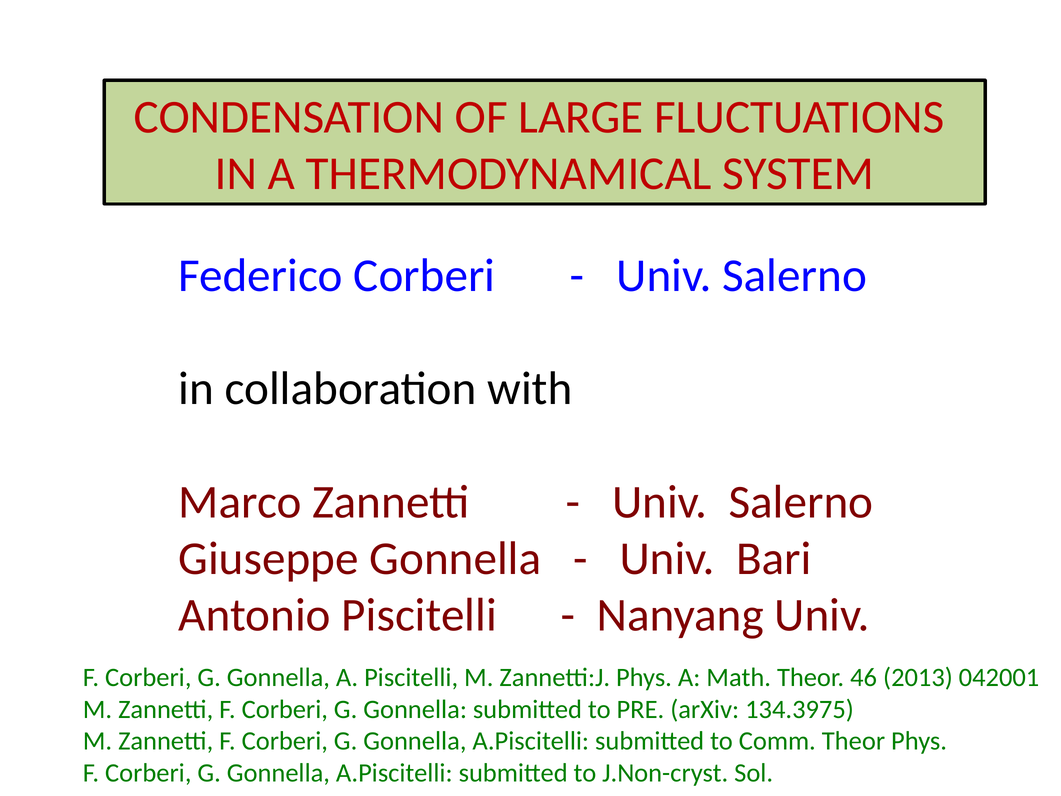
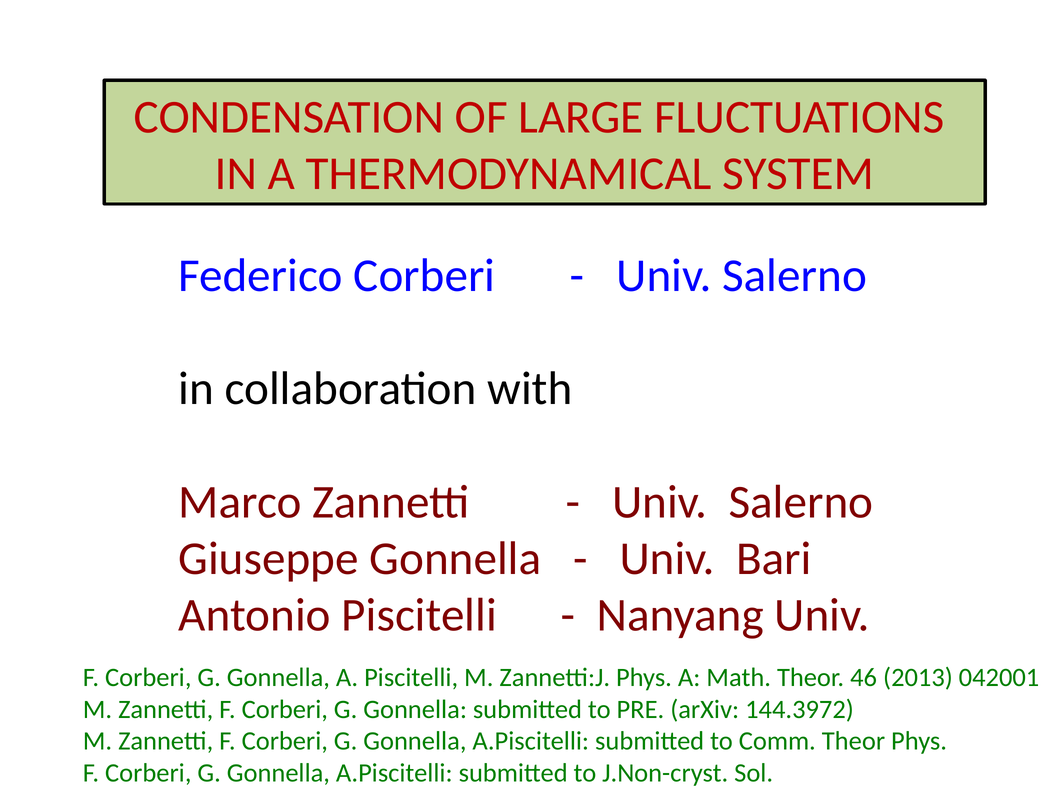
134.3975: 134.3975 -> 144.3972 (800, 709)
